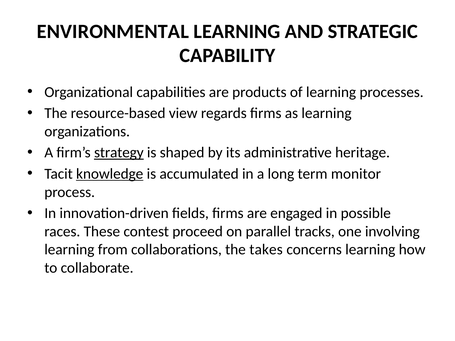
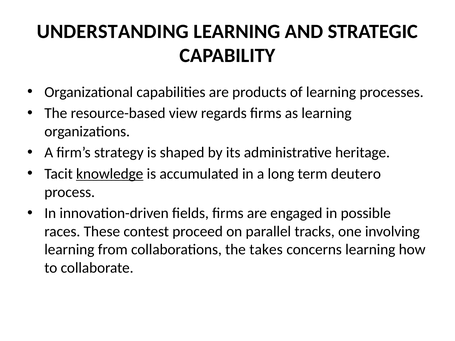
ENVIRONMENTAL: ENVIRONMENTAL -> UNDERSTANDING (113, 31)
strategy underline: present -> none (119, 153)
monitor: monitor -> deutero (356, 174)
